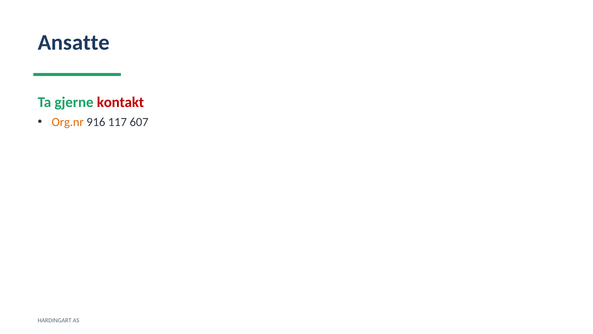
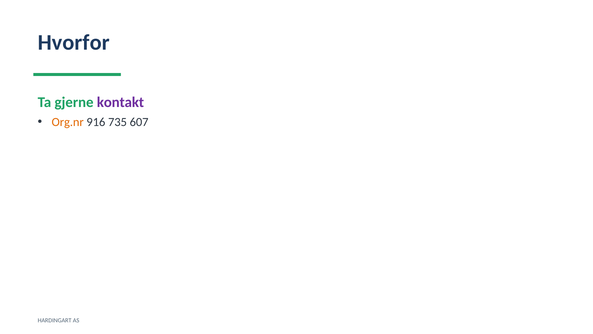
Ansatte: Ansatte -> Hvorfor (74, 42)
kontakt colour: red -> purple (120, 102)
117: 117 -> 735 (117, 122)
